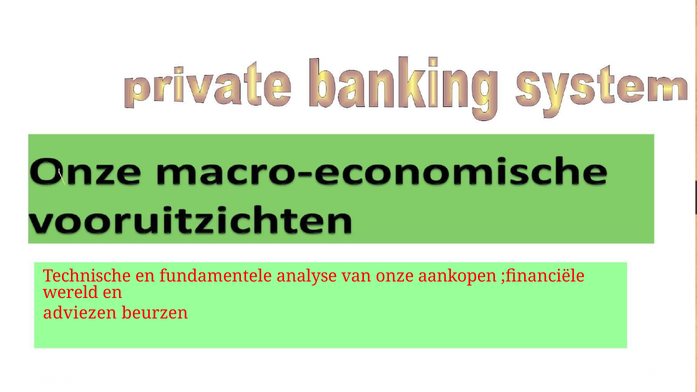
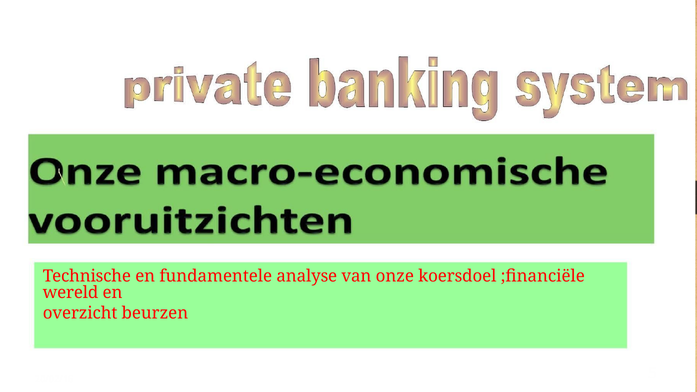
aankopen: aankopen -> koersdoel (457, 276)
adviezen: adviezen -> overzicht (80, 313)
